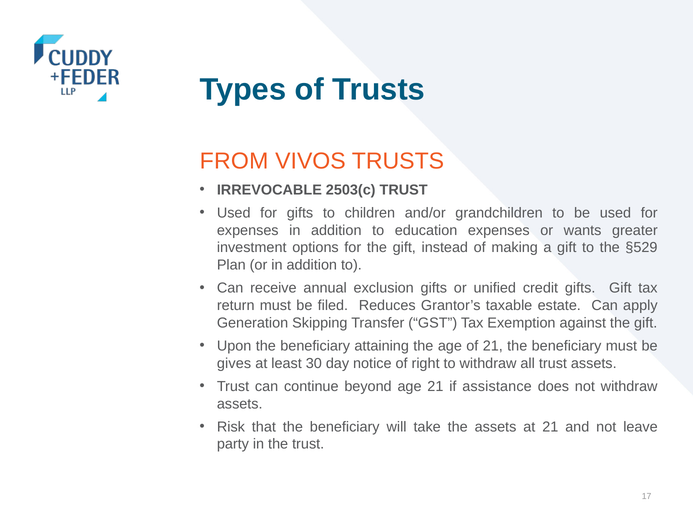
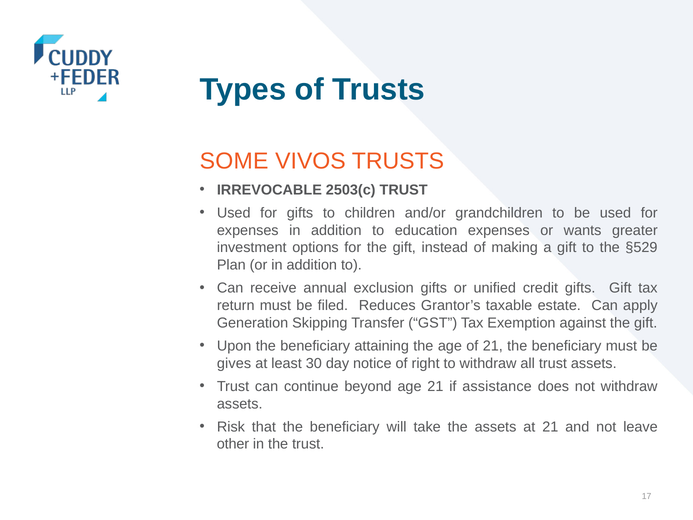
FROM: FROM -> SOME (234, 161)
party: party -> other (233, 444)
